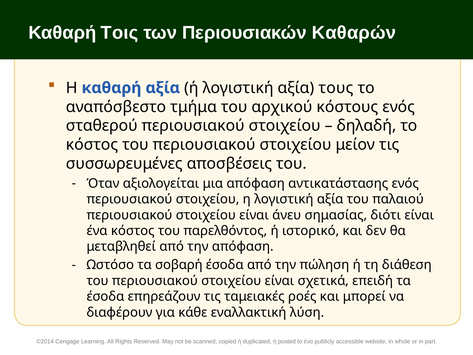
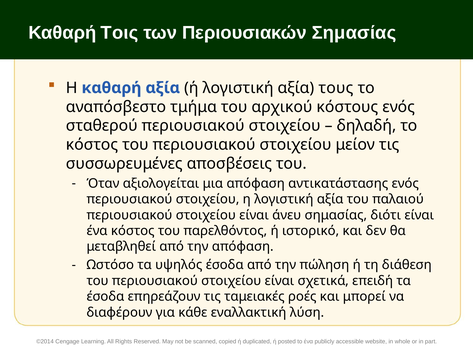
Περιουσιακών Καθαρών: Καθαρών -> Σημασίας (354, 33)
σοβαρή: σοβαρή -> υψηλός (179, 265)
